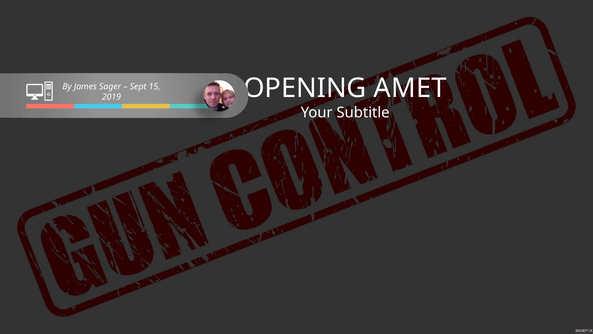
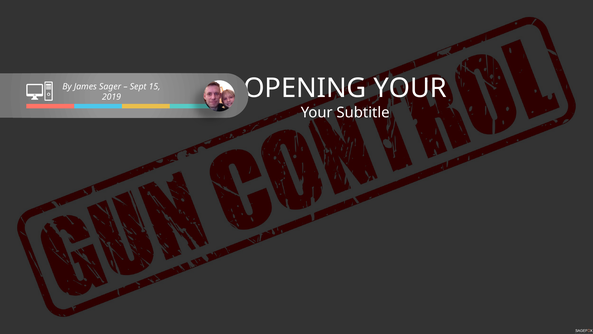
OPENING AMET: AMET -> YOUR (410, 88)
